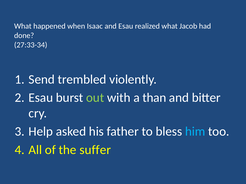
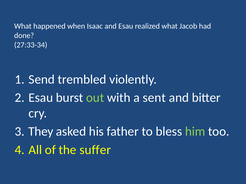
than: than -> sent (154, 98)
Help: Help -> They (41, 132)
him colour: light blue -> light green (195, 132)
